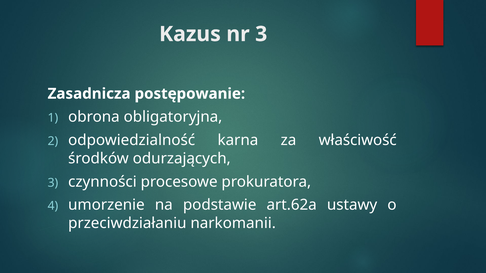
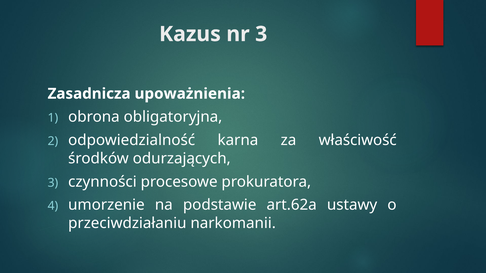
postępowanie: postępowanie -> upoważnienia (190, 94)
